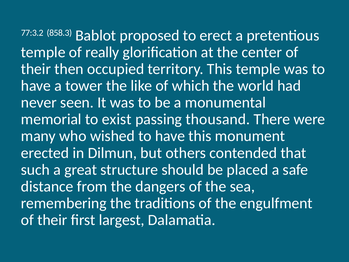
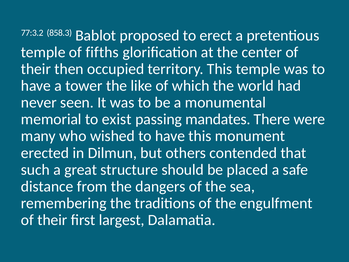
really: really -> fifths (102, 52)
thousand: thousand -> mandates (218, 119)
